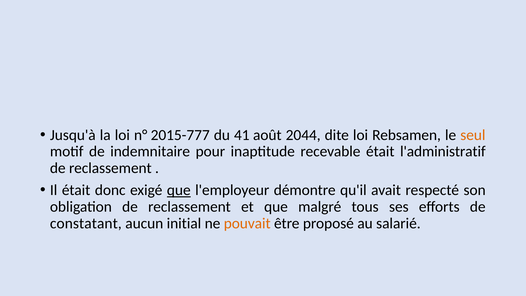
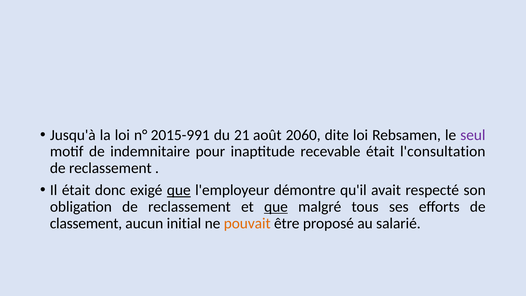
2015-777: 2015-777 -> 2015-991 (180, 135)
41: 41 -> 21 (242, 135)
2044: 2044 -> 2060 (303, 135)
seul colour: orange -> purple (473, 135)
l'administratif: l'administratif -> l'consultation (443, 151)
que underline: none -> present (276, 207)
constatant: constatant -> classement (86, 223)
